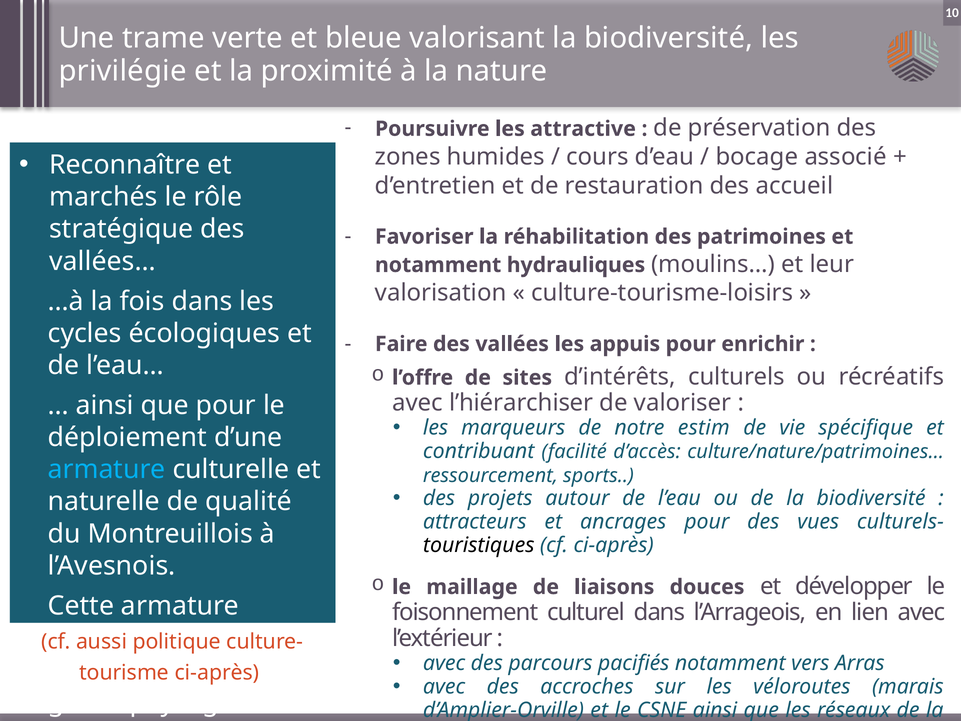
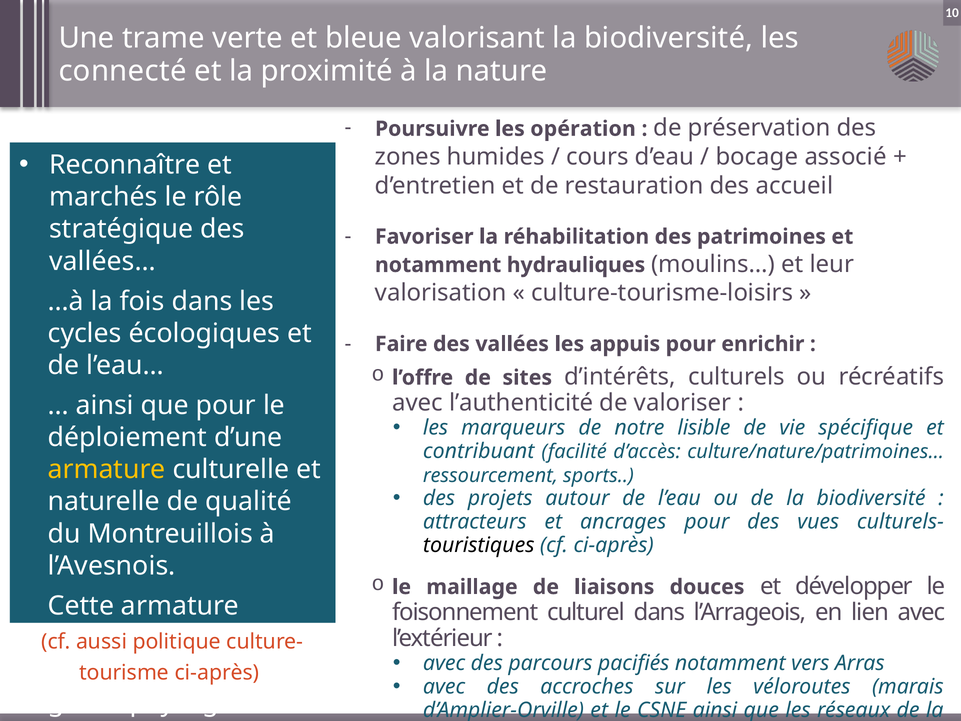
privilégie: privilégie -> connecté (123, 71)
attractive: attractive -> opération (583, 129)
l’hiérarchiser: l’hiérarchiser -> l’authenticité (521, 403)
estim: estim -> lisible (704, 428)
armature colour: light blue -> yellow (107, 469)
